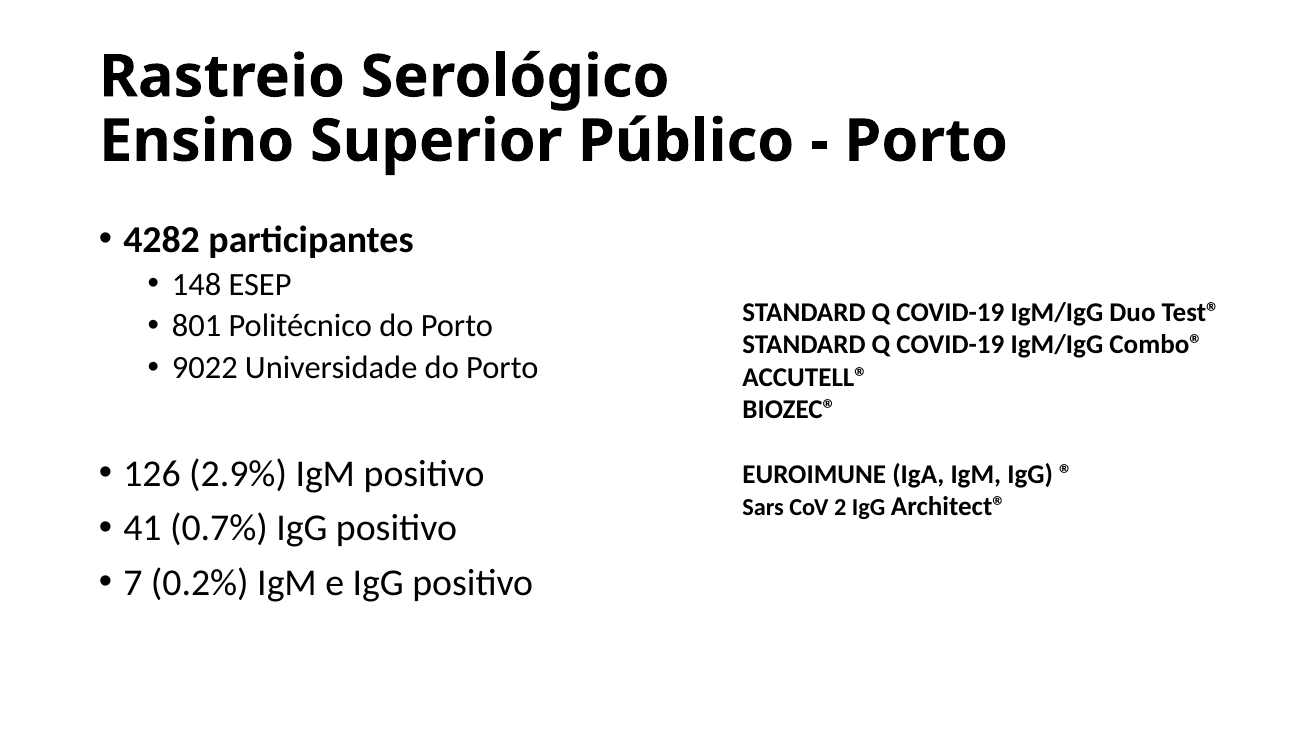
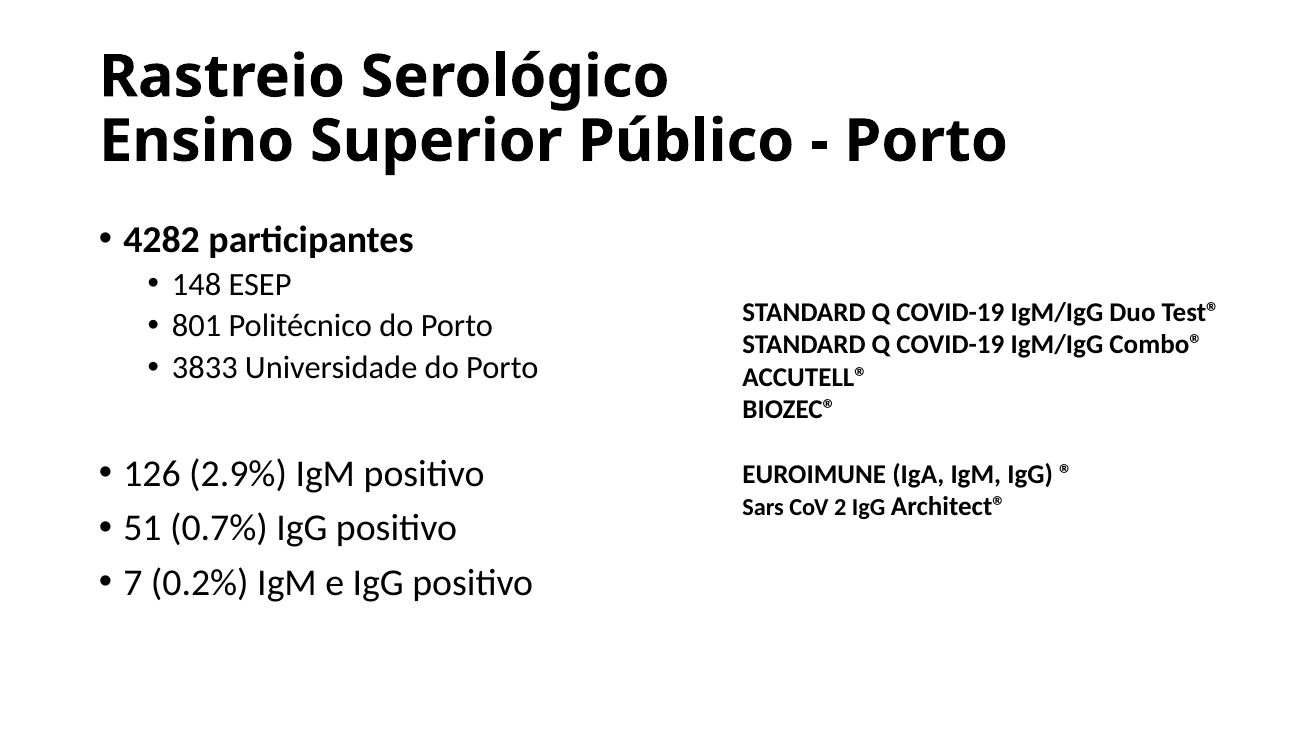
9022: 9022 -> 3833 (205, 368)
41: 41 -> 51 (142, 528)
